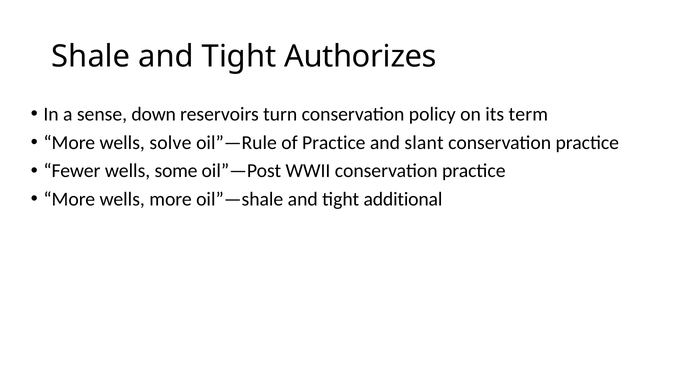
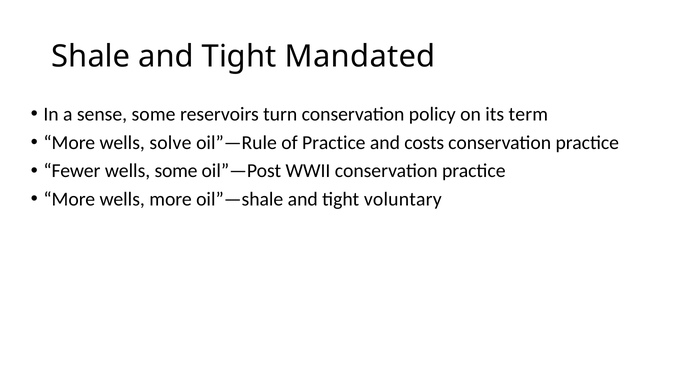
Authorizes: Authorizes -> Mandated (360, 57)
sense down: down -> some (154, 114)
slant: slant -> costs (424, 142)
additional: additional -> voluntary (403, 199)
